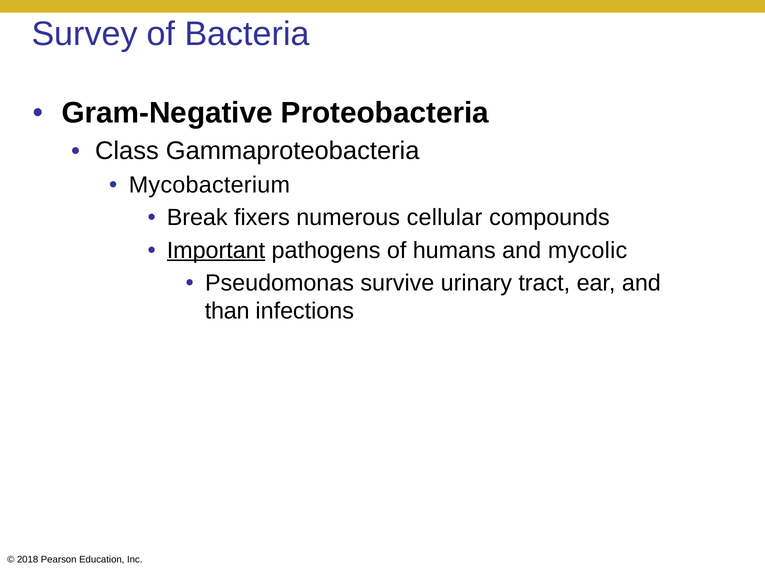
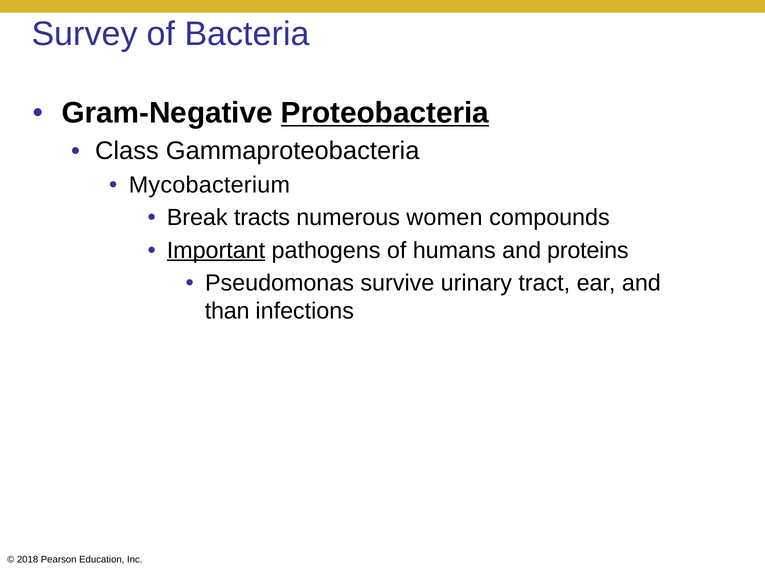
Proteobacteria underline: none -> present (385, 113)
fixers: fixers -> tracts (262, 218)
cellular: cellular -> women (444, 218)
mycolic: mycolic -> proteins (588, 250)
